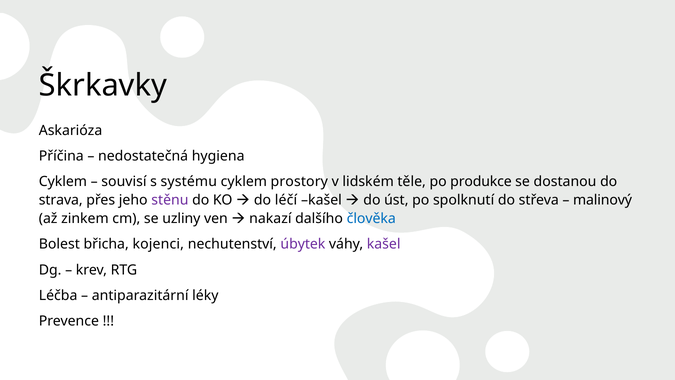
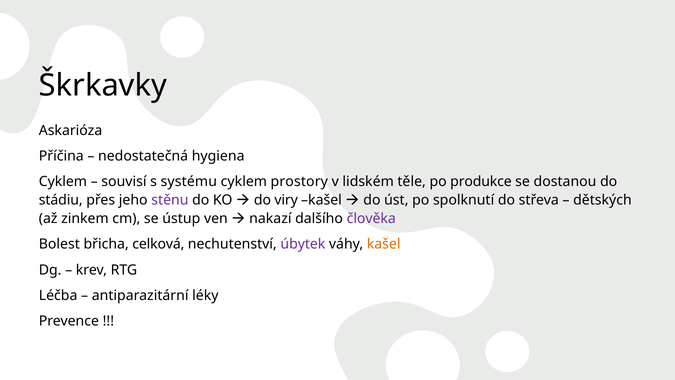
strava: strava -> stádiu (61, 200)
léčí: léčí -> viry (286, 200)
malinový: malinový -> dětských (602, 200)
uzliny: uzliny -> ústup (181, 219)
člověka colour: blue -> purple (371, 219)
kojenci: kojenci -> celková (158, 244)
kašel colour: purple -> orange (384, 244)
